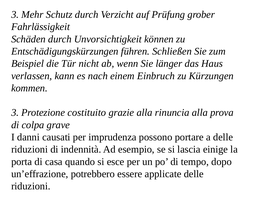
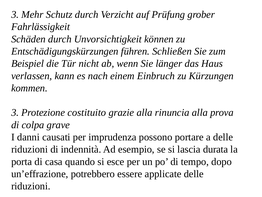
einige: einige -> durata (215, 149)
